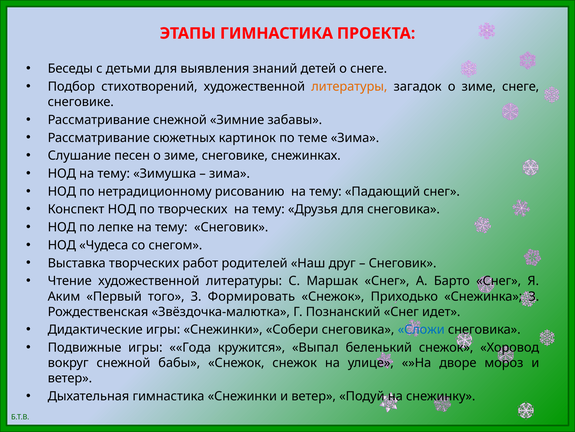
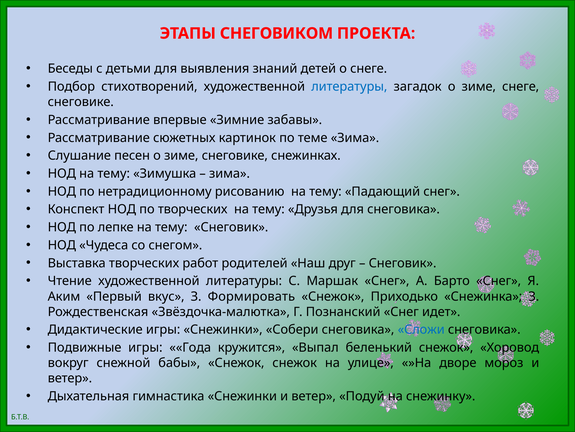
ЭТАПЫ ГИМНАСТИКА: ГИМНАСТИКА -> СНЕГОВИКОМ (276, 33)
литературы colour: orange -> blue (349, 86)
Рассматривание снежной: снежной -> впервые (180, 120)
того: того -> вкус (166, 296)
